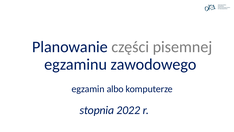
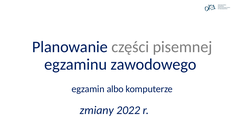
stopnia: stopnia -> zmiany (97, 110)
